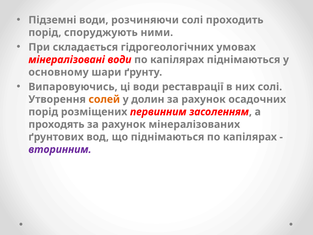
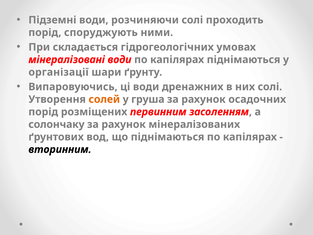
основному: основному -> організації (59, 72)
реставрації: реставрації -> дренажних (193, 87)
долин: долин -> груша (148, 99)
проходять: проходять -> солончаку (56, 124)
вторинним colour: purple -> black (60, 149)
